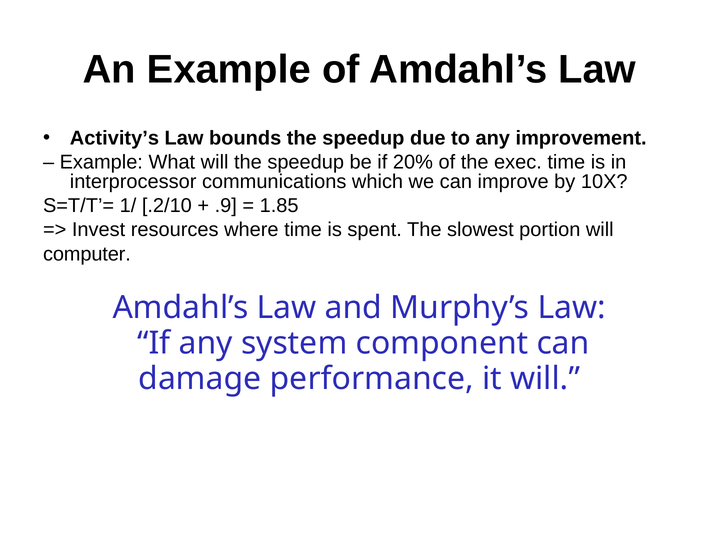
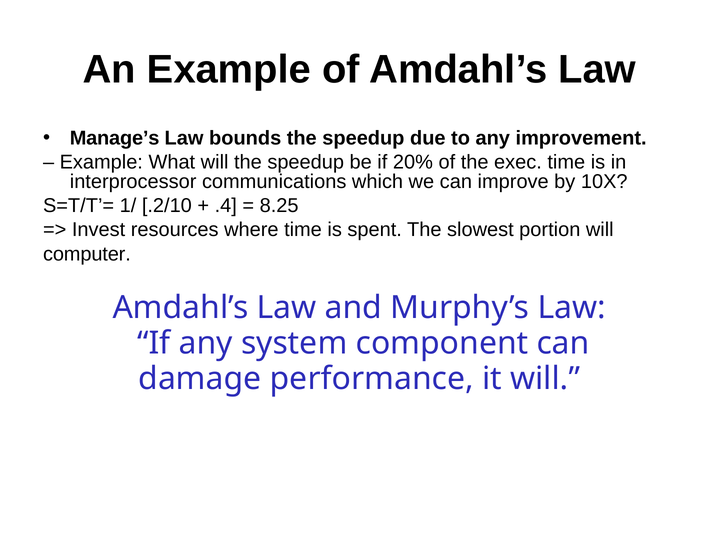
Activity’s: Activity’s -> Manage’s (115, 138)
.9: .9 -> .4 (226, 206)
1.85: 1.85 -> 8.25 (279, 206)
